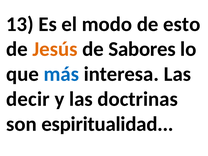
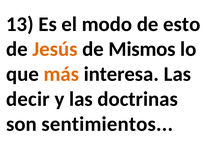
Sabores: Sabores -> Mismos (142, 49)
más colour: blue -> orange (61, 74)
espiritualidad: espiritualidad -> sentimientos (107, 124)
